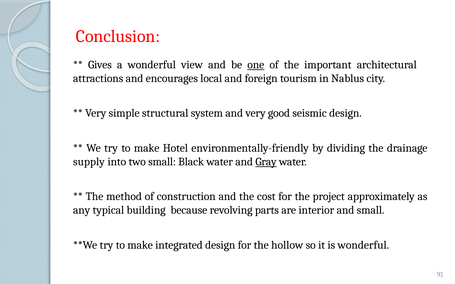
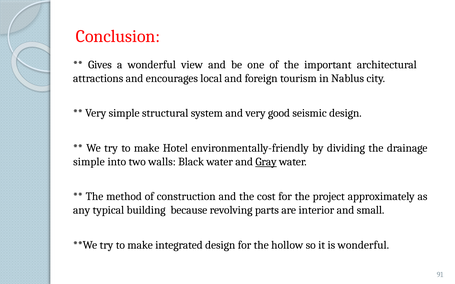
one underline: present -> none (256, 65)
supply: supply -> simple (89, 162)
two small: small -> walls (162, 162)
